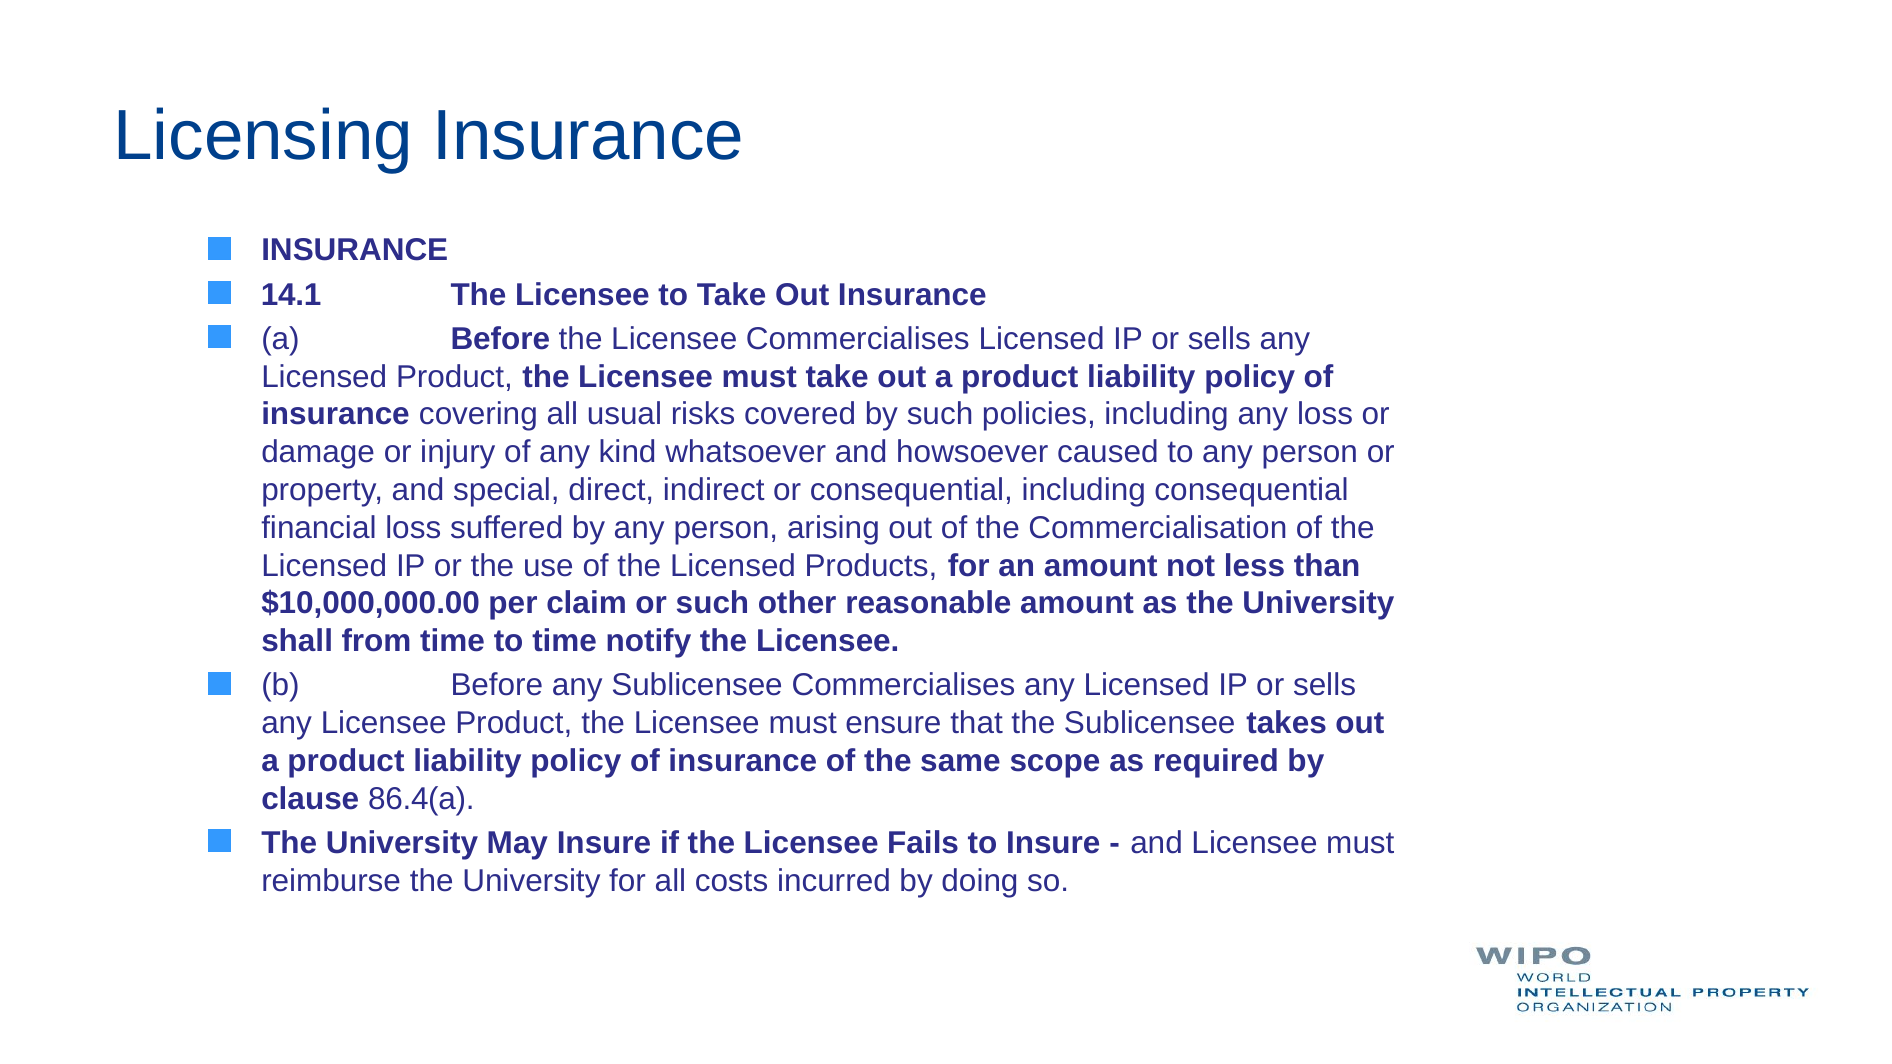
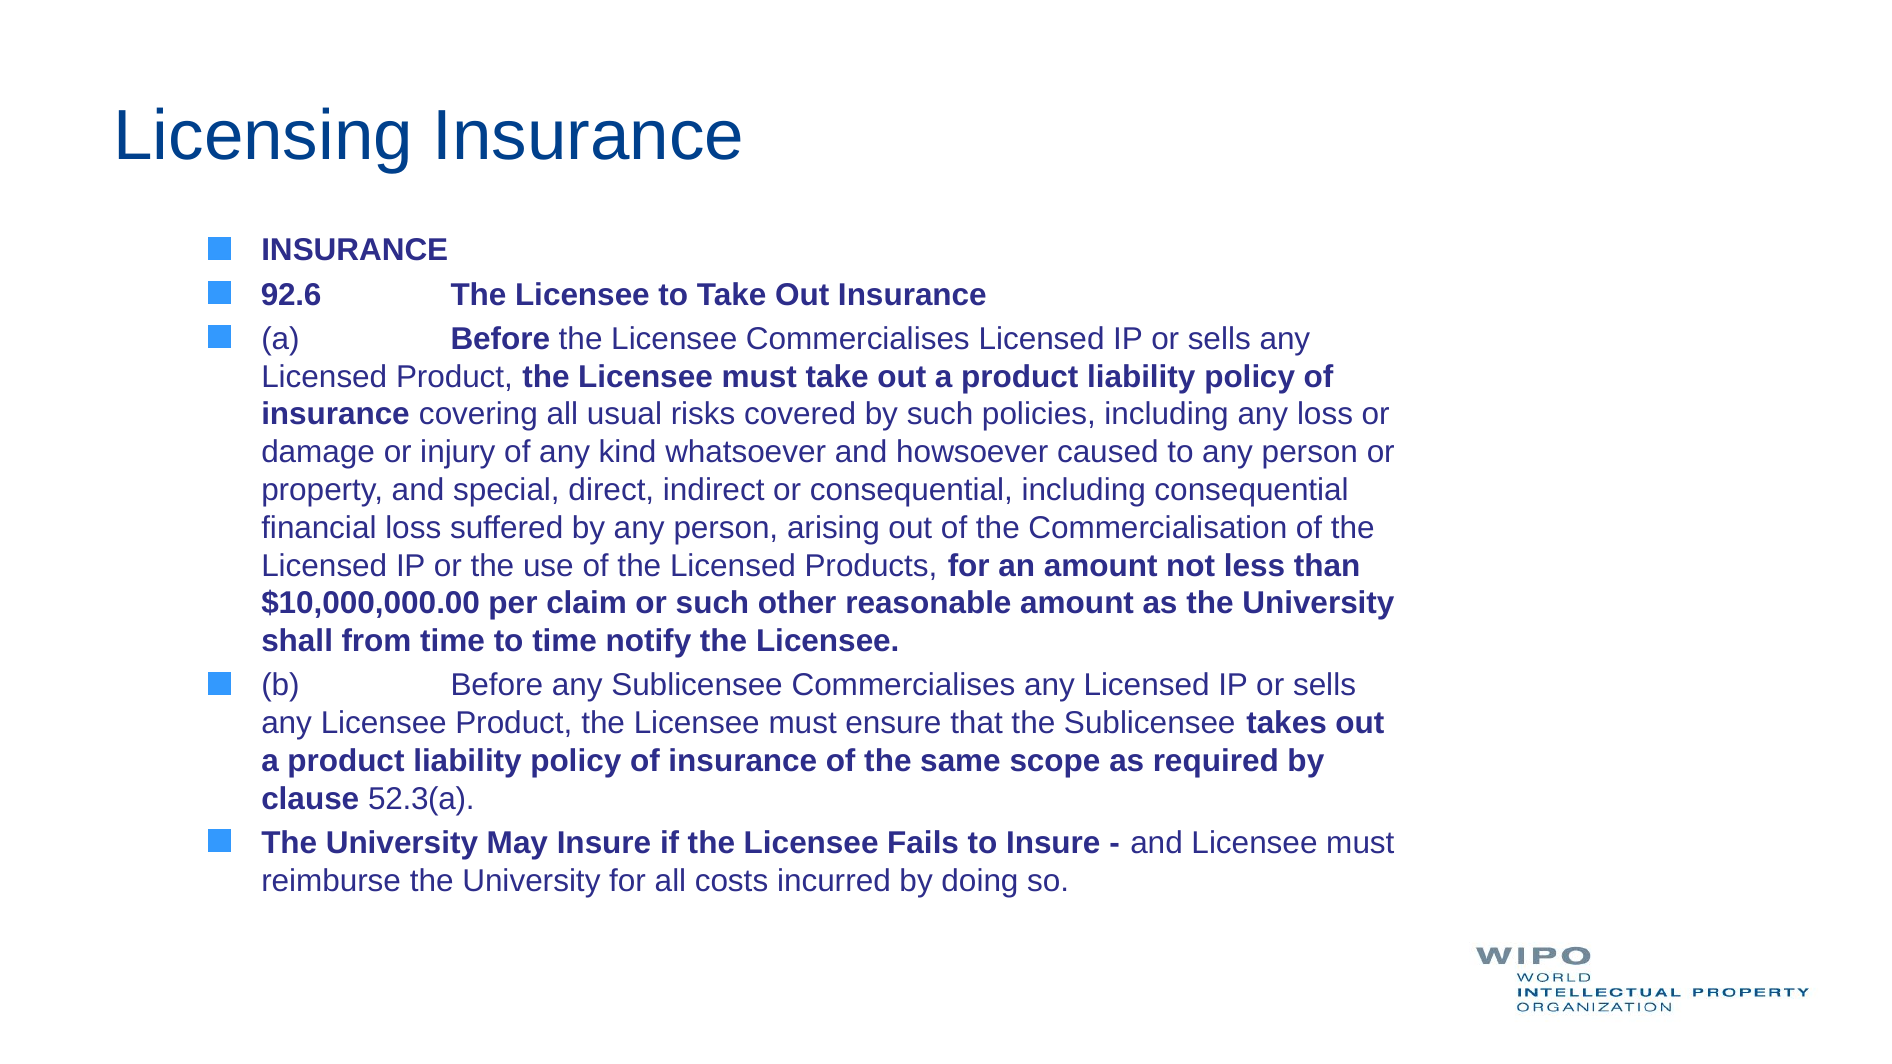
14.1: 14.1 -> 92.6 (291, 295)
86.4(a: 86.4(a -> 52.3(a (421, 799)
